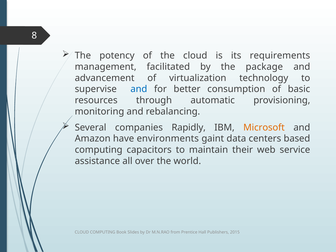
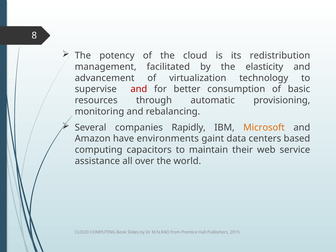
requirements: requirements -> redistribution (280, 56)
package: package -> elasticity (264, 67)
and colour: blue -> red (139, 89)
